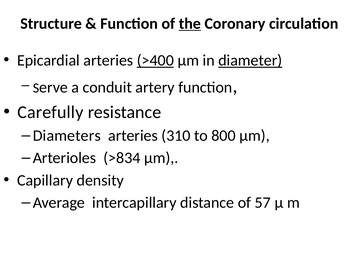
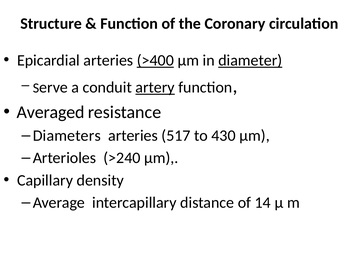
the underline: present -> none (190, 24)
artery underline: none -> present (155, 87)
Carefully: Carefully -> Averaged (51, 112)
310: 310 -> 517 (176, 136)
800: 800 -> 430 (223, 136)
>834: >834 -> >240 (122, 158)
57: 57 -> 14 (263, 203)
